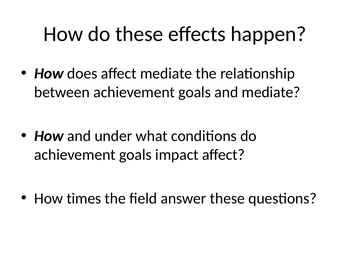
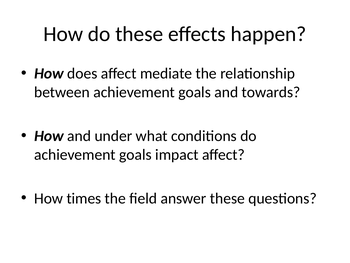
and mediate: mediate -> towards (271, 92)
